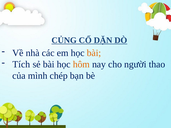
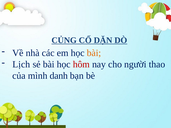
Tích: Tích -> Lịch (21, 64)
hôm colour: orange -> red (81, 64)
chép: chép -> danh (59, 76)
